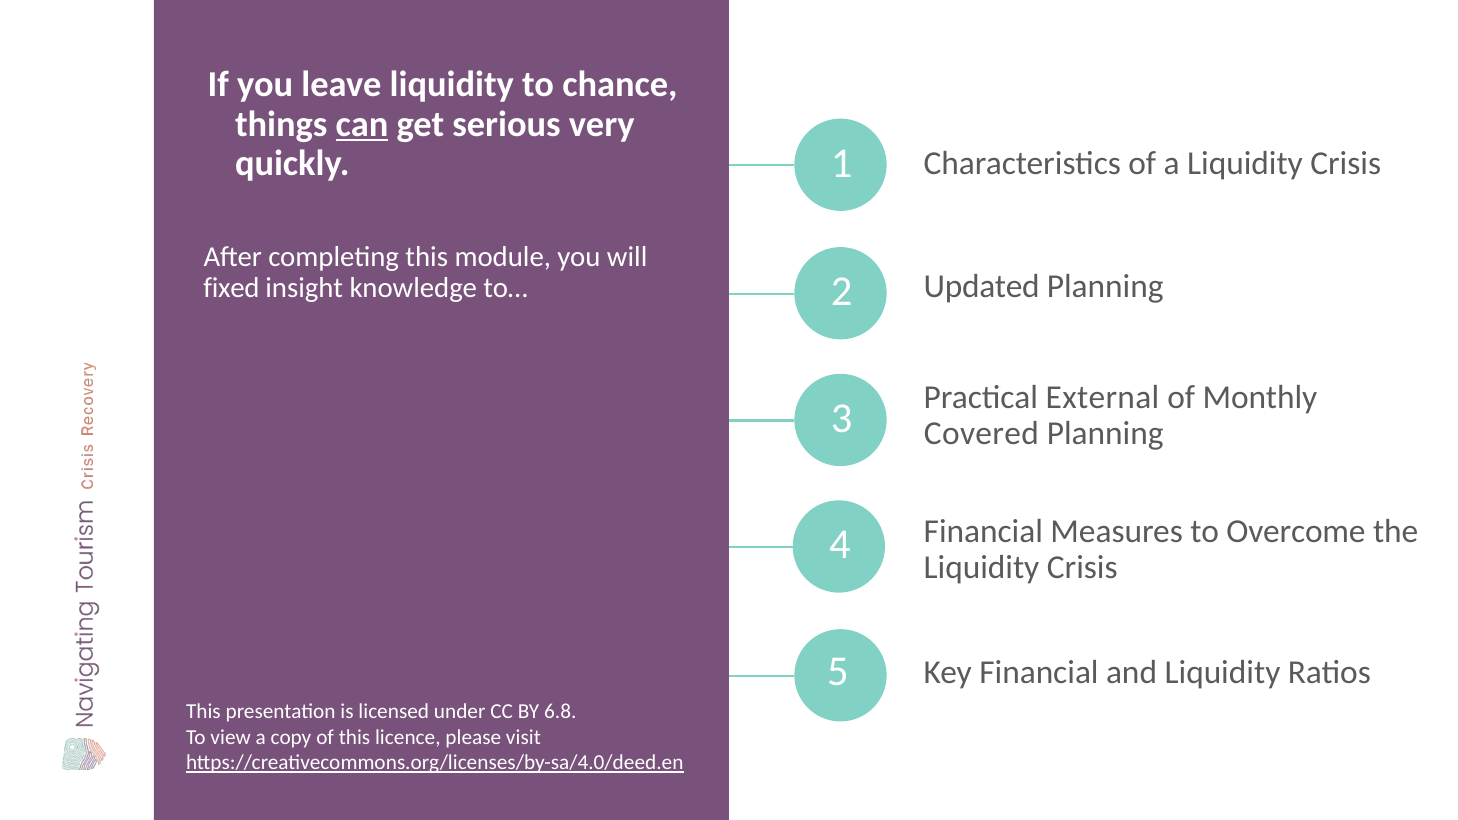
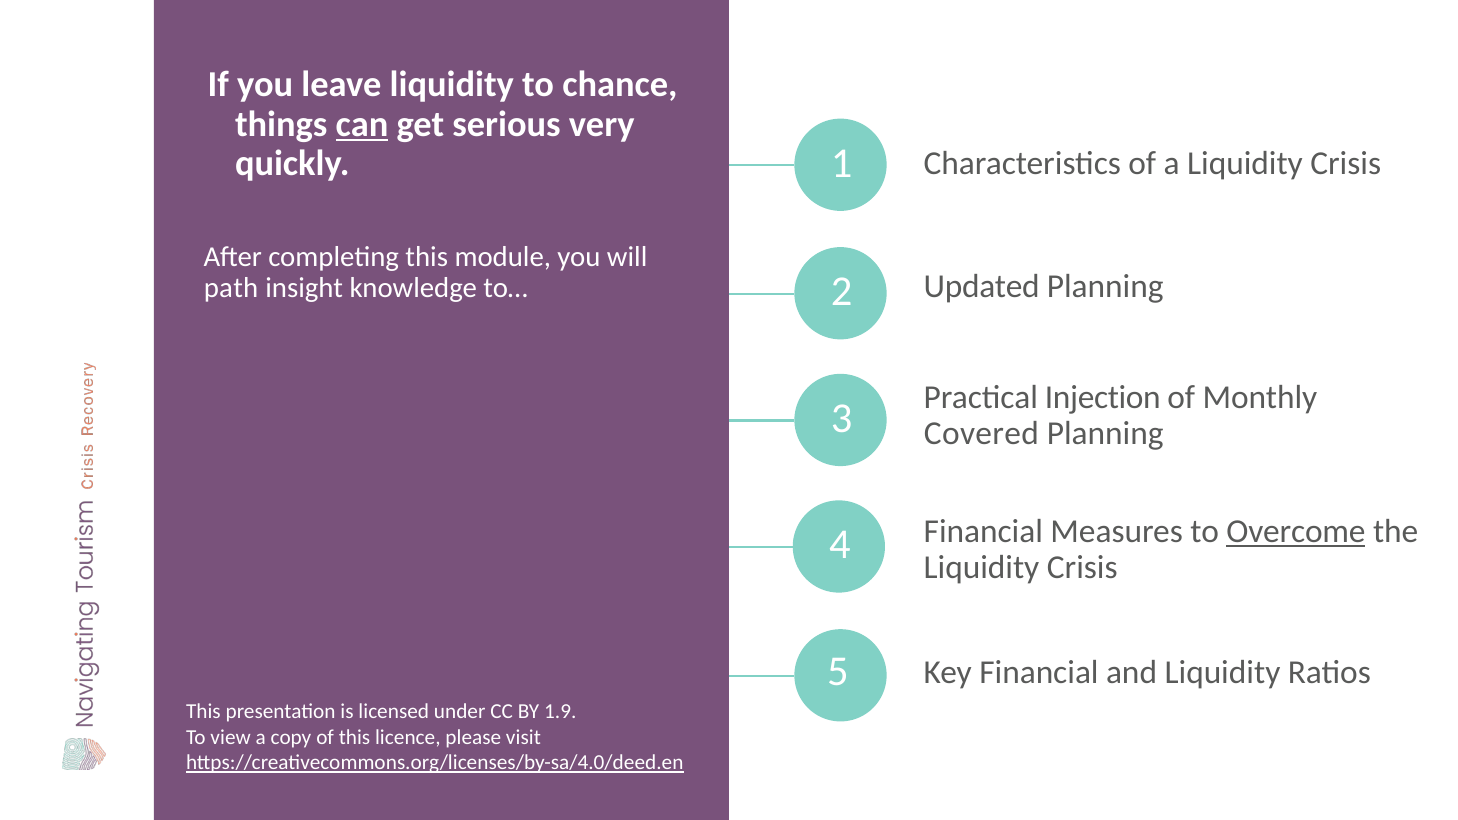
fixed: fixed -> path (231, 288)
External: External -> Injection (1103, 398)
Overcome underline: none -> present (1296, 531)
6.8: 6.8 -> 1.9 (560, 712)
